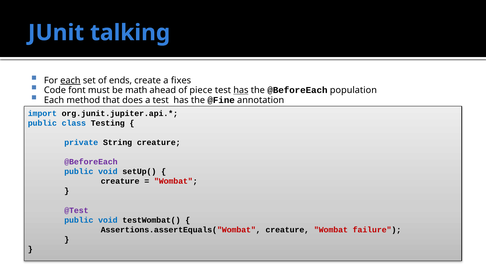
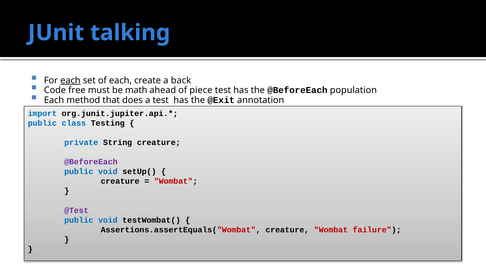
of ends: ends -> each (120, 81)
fixes: fixes -> back (181, 81)
font: font -> free (77, 90)
has underline: present -> none (241, 90)
@Fine: @Fine -> @Exit (221, 100)
